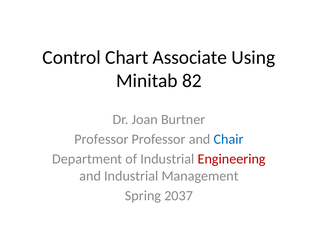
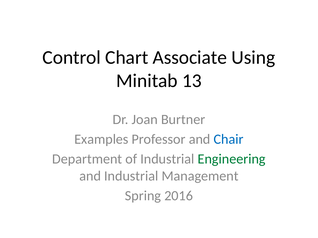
82: 82 -> 13 (192, 81)
Professor: Professor -> Examples (101, 140)
Engineering colour: red -> green (232, 159)
2037: 2037 -> 2016 (179, 196)
